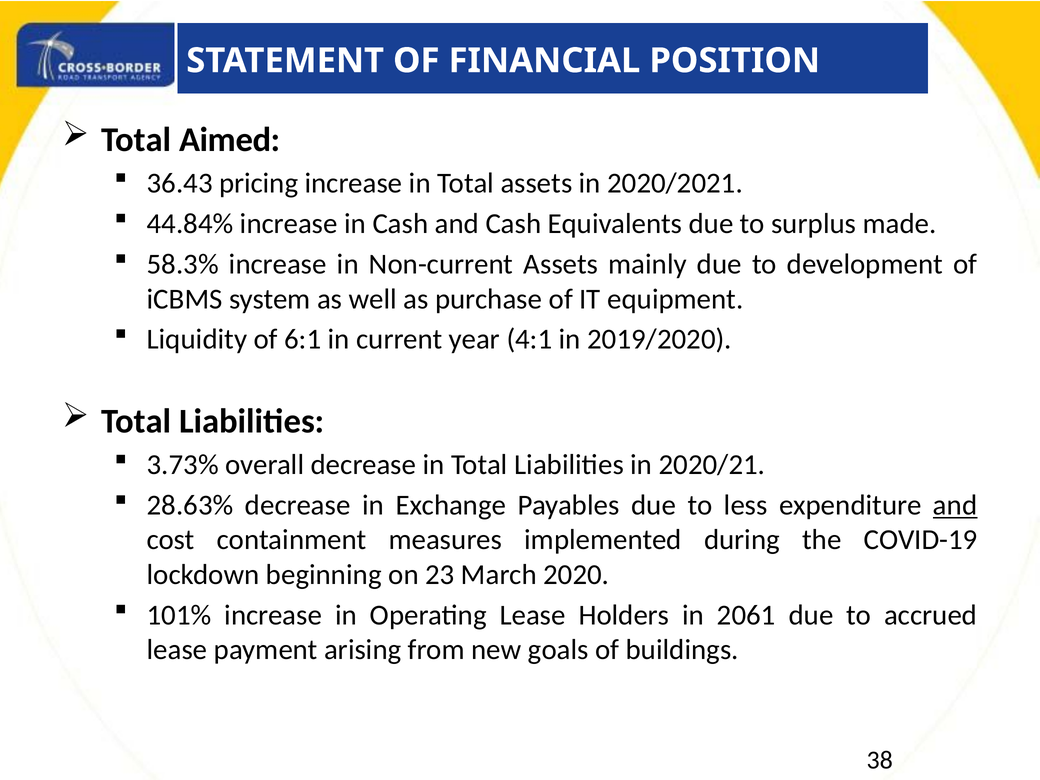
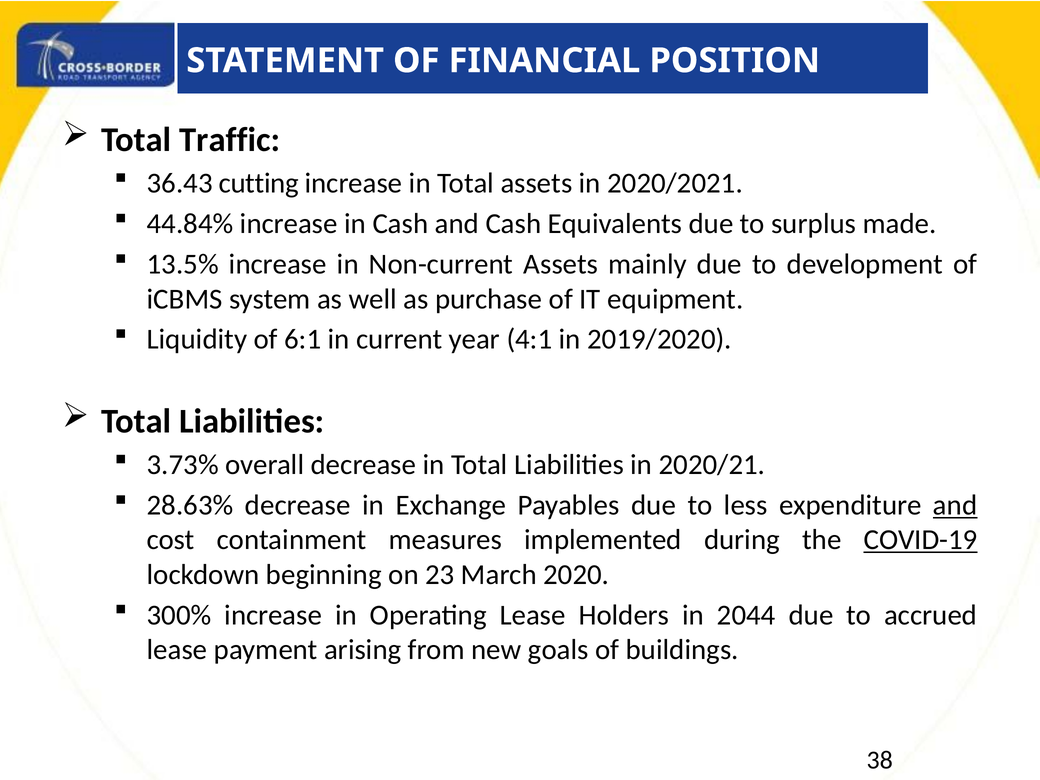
Aimed: Aimed -> Traffic (230, 140)
pricing: pricing -> cutting (259, 183)
58.3%: 58.3% -> 13.5% (183, 264)
COVID-19 underline: none -> present (921, 540)
101%: 101% -> 300% (179, 615)
2061: 2061 -> 2044 (746, 615)
